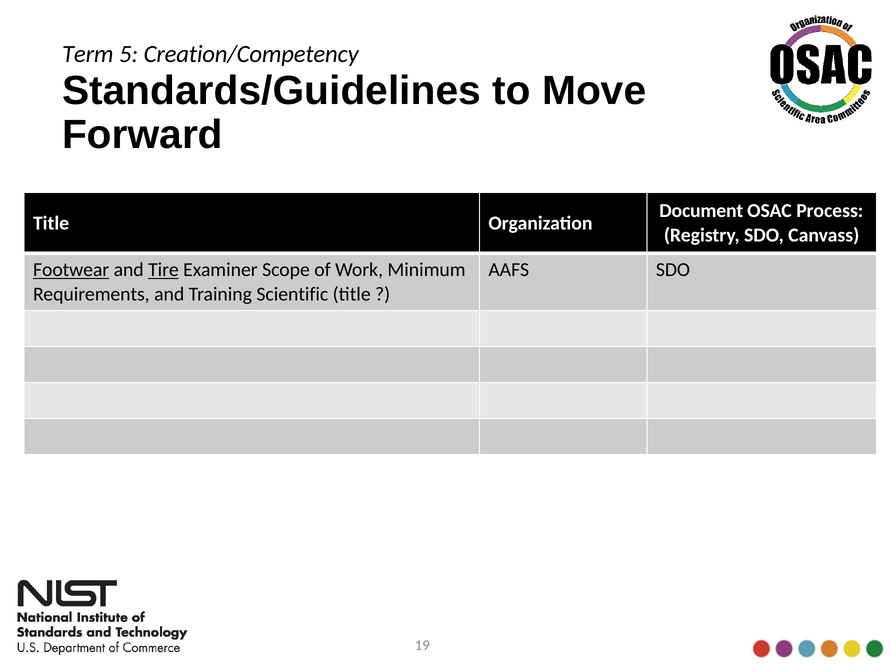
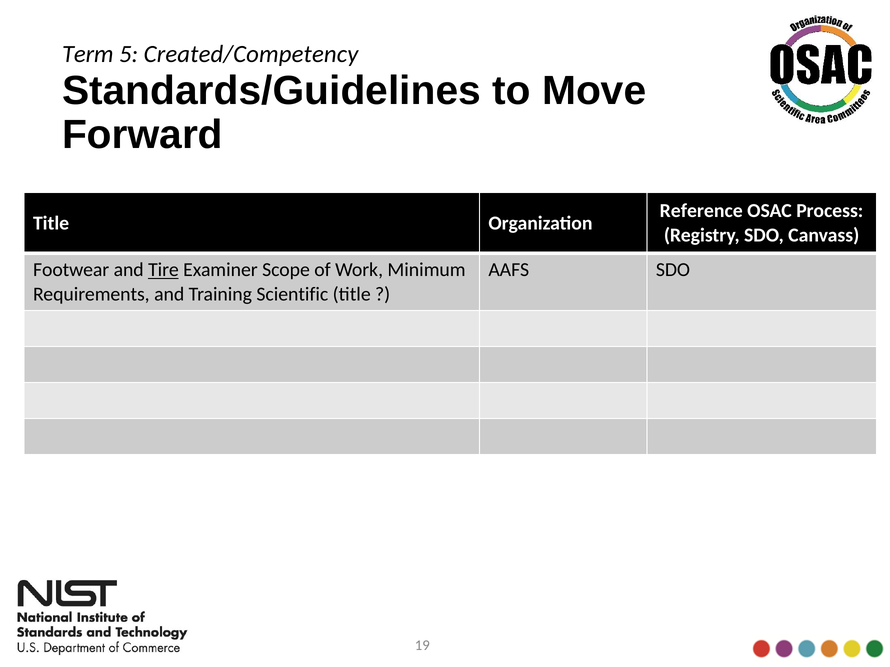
Creation/Competency: Creation/Competency -> Created/Competency (251, 54)
Document: Document -> Reference (701, 211)
Footwear underline: present -> none (71, 270)
